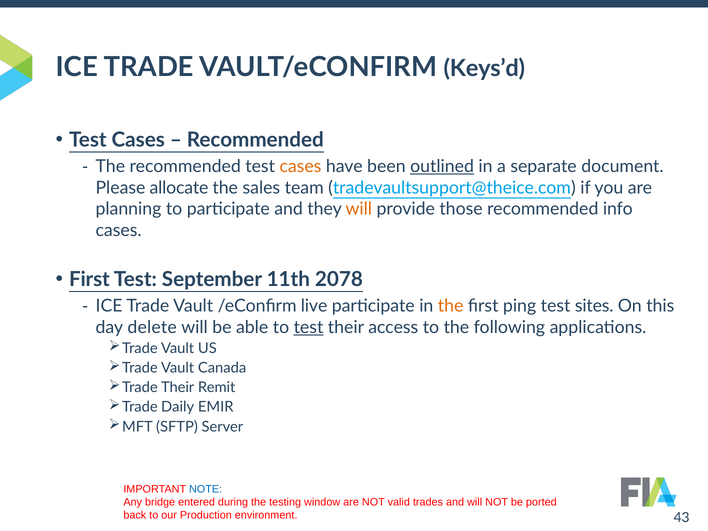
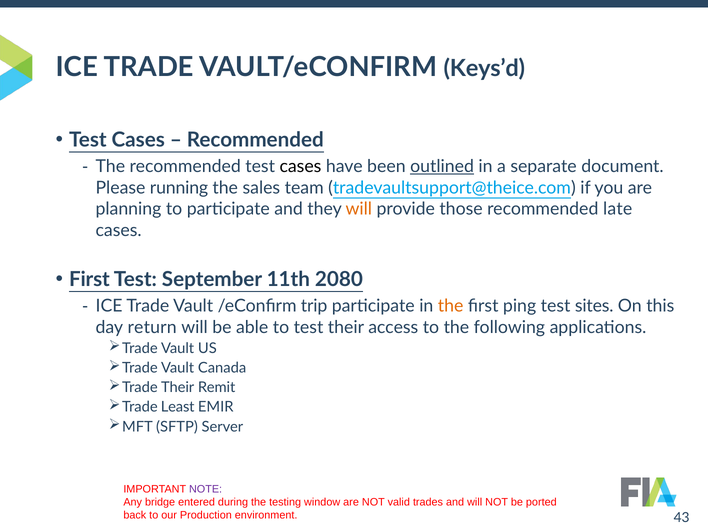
cases colour: orange -> black (300, 167)
allocate: allocate -> running (179, 188)
info: info -> late (618, 209)
2078: 2078 -> 2080 (339, 279)
live: live -> trip (314, 306)
delete: delete -> return (152, 327)
test underline: present -> none (309, 327)
Daily: Daily -> Least (178, 407)
NOTE colour: blue -> purple (206, 489)
